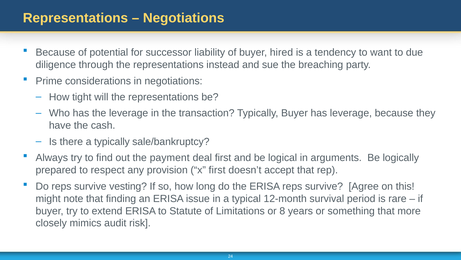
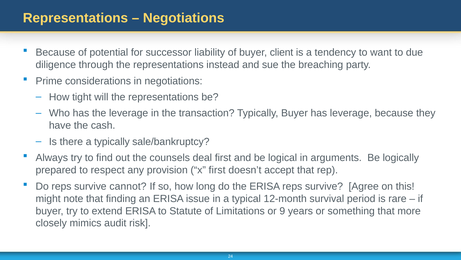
hired: hired -> client (282, 52)
payment: payment -> counsels (170, 157)
vesting: vesting -> cannot (128, 186)
8: 8 -> 9 (282, 210)
